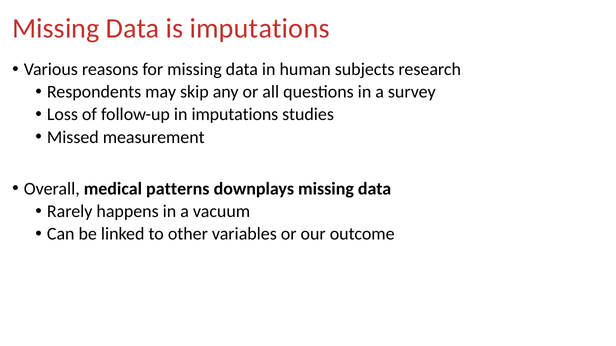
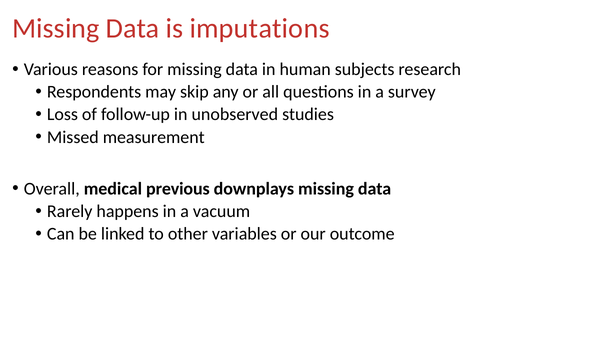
in imputations: imputations -> unobserved (235, 115)
patterns: patterns -> previous (178, 189)
